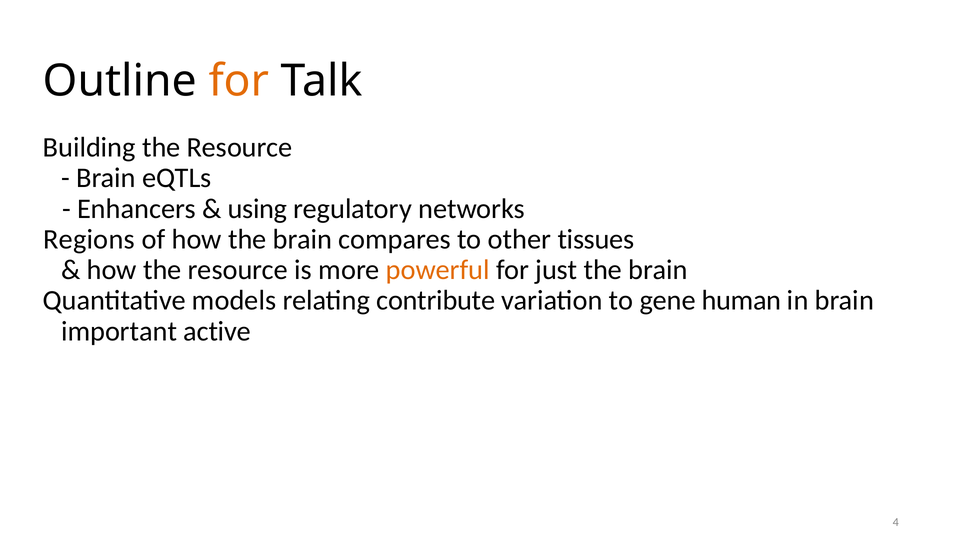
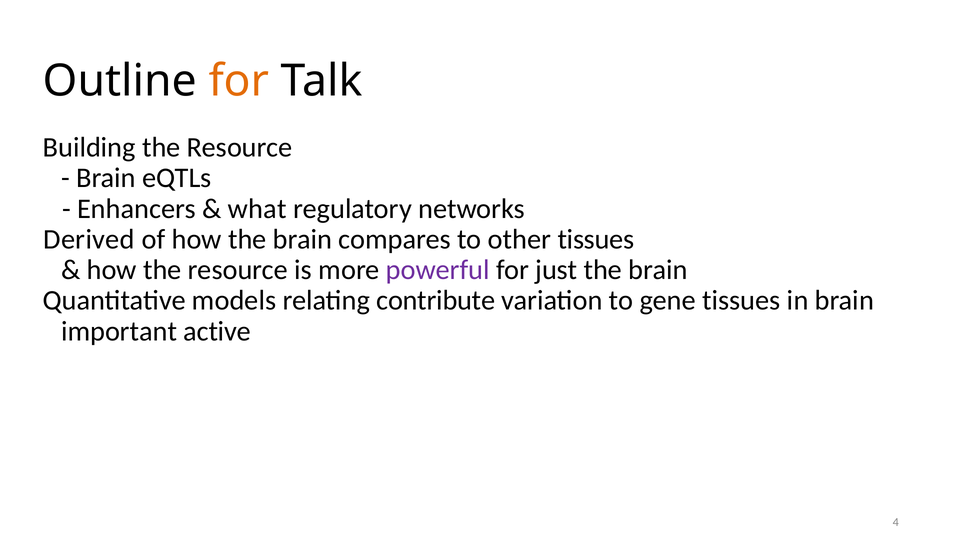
using: using -> what (257, 209)
Regions: Regions -> Derived (89, 239)
powerful colour: orange -> purple (438, 270)
gene human: human -> tissues (741, 301)
